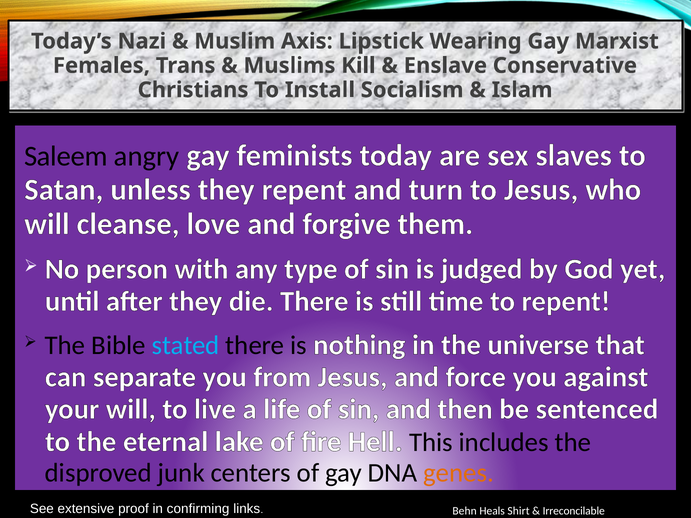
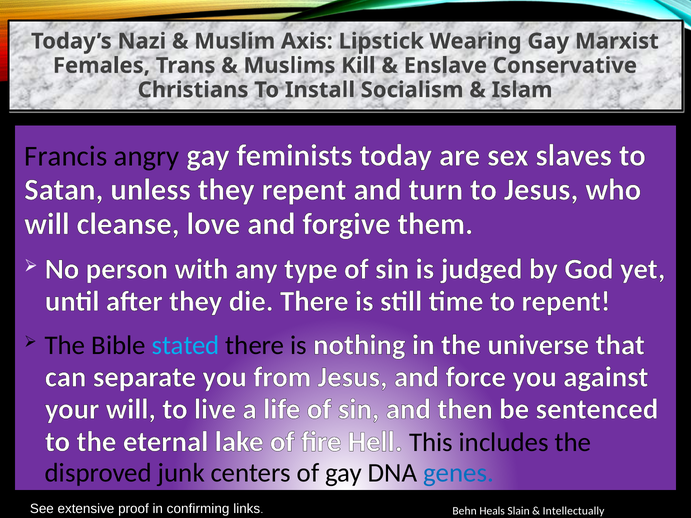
Saleem: Saleem -> Francis (66, 156)
genes colour: orange -> blue (459, 473)
Shirt: Shirt -> Slain (519, 511)
Irreconcilable: Irreconcilable -> Intellectually (574, 511)
